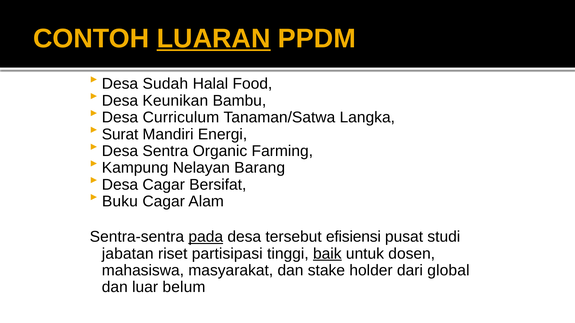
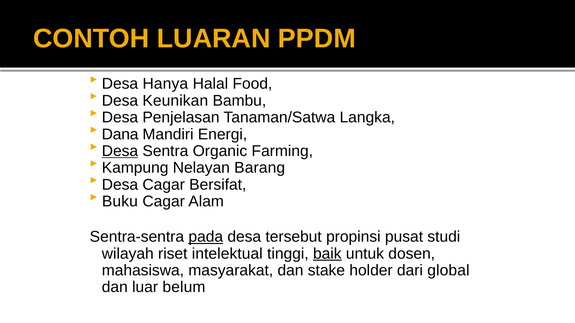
LUARAN underline: present -> none (214, 39)
Sudah: Sudah -> Hanya (165, 84)
Curriculum: Curriculum -> Penjelasan (181, 118)
Surat: Surat -> Dana (120, 134)
Desa underline: none -> present (120, 151)
efisiensi: efisiensi -> propinsi (353, 237)
jabatan: jabatan -> wilayah (128, 254)
partisipasi: partisipasi -> intelektual (227, 254)
